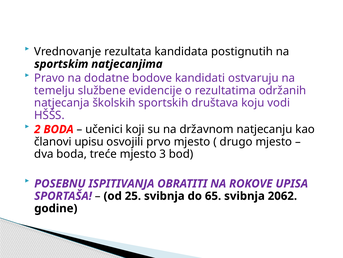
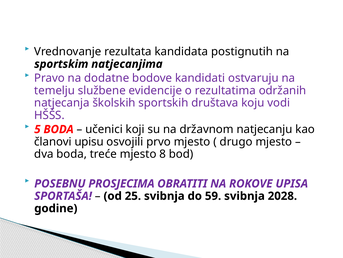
2: 2 -> 5 (37, 129)
3: 3 -> 8 (163, 154)
ISPITIVANJA: ISPITIVANJA -> PROSJECIMA (121, 183)
65: 65 -> 59 (213, 195)
2062: 2062 -> 2028 (282, 195)
